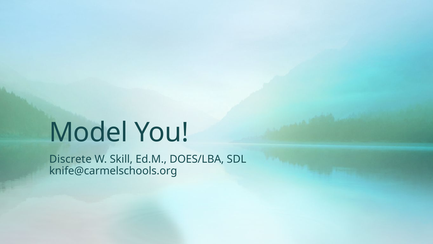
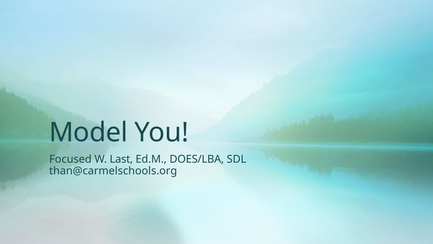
Discrete: Discrete -> Focused (70, 159)
Skill: Skill -> Last (121, 159)
knife@carmelschools.org: knife@carmelschools.org -> than@carmelschools.org (113, 171)
